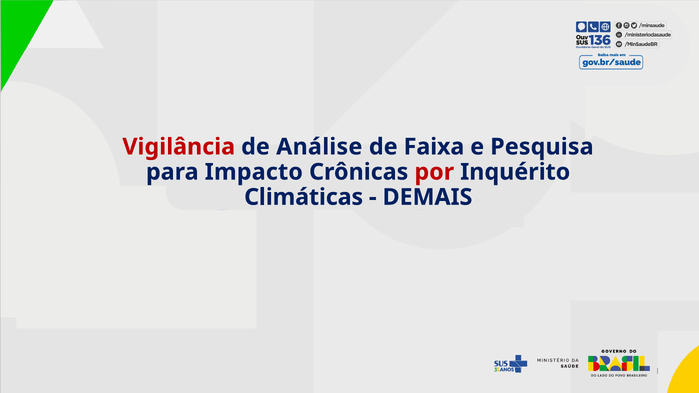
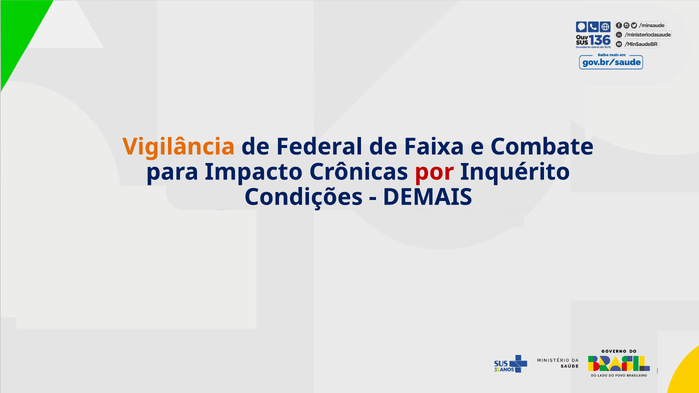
Vigilância colour: red -> orange (179, 147)
Análise: Análise -> Federal (319, 147)
Pesquisa: Pesquisa -> Combate (542, 147)
Climáticas: Climáticas -> Condições (304, 197)
